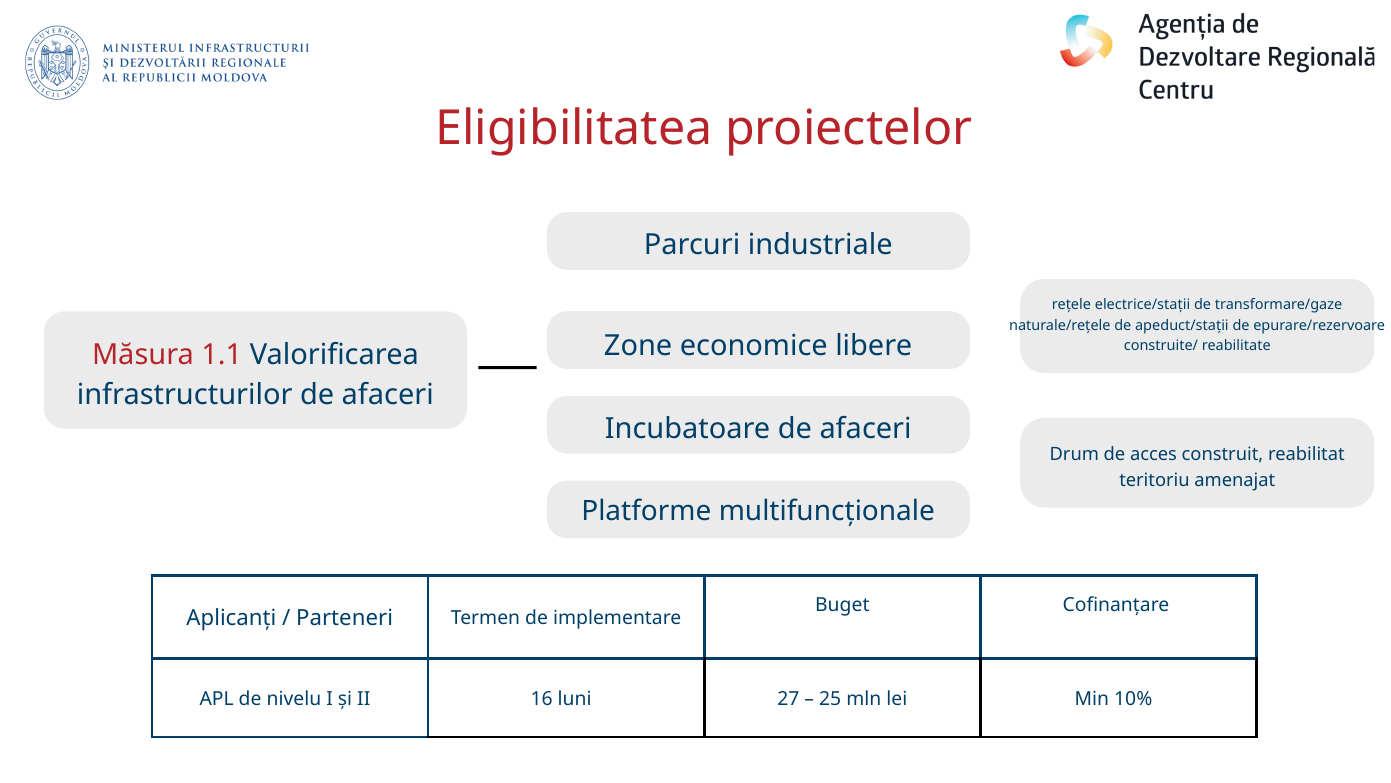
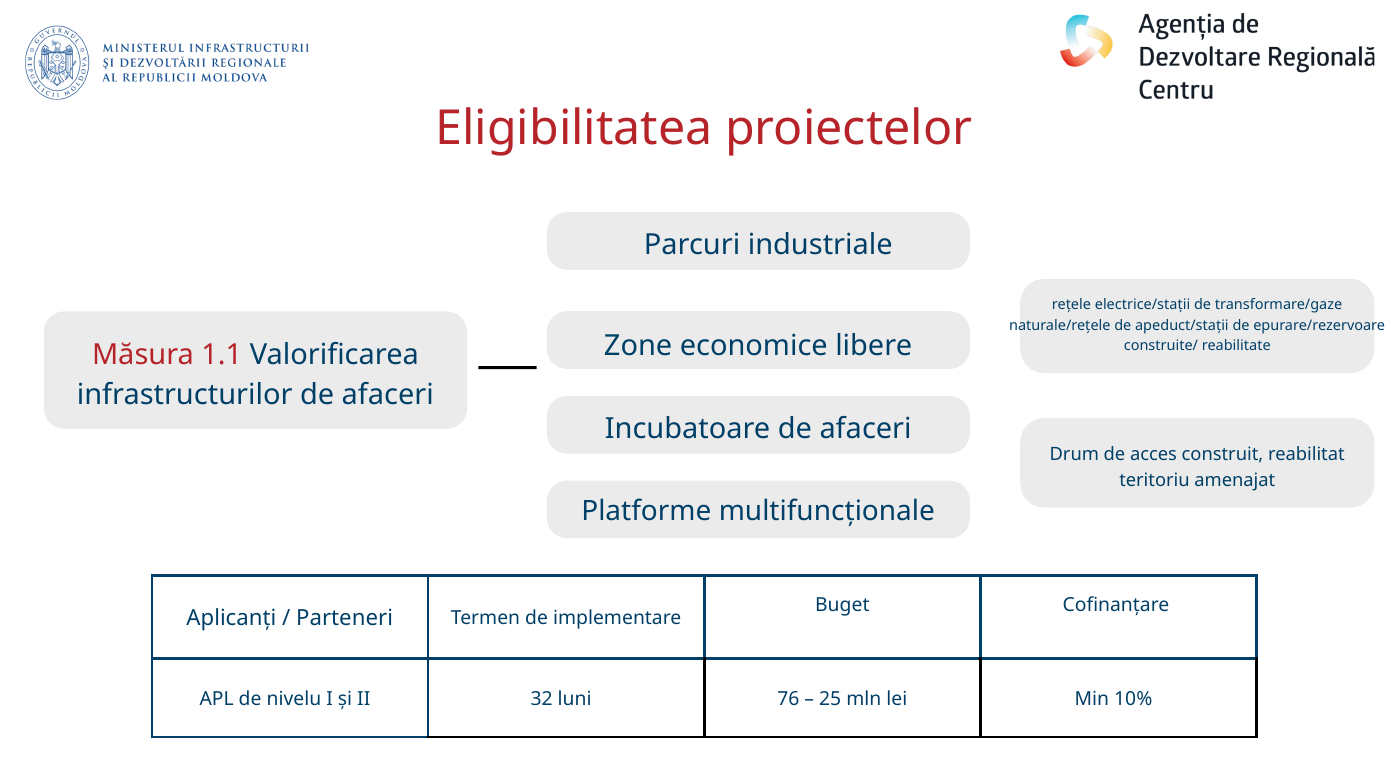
16: 16 -> 32 (542, 699)
27: 27 -> 76 (788, 699)
